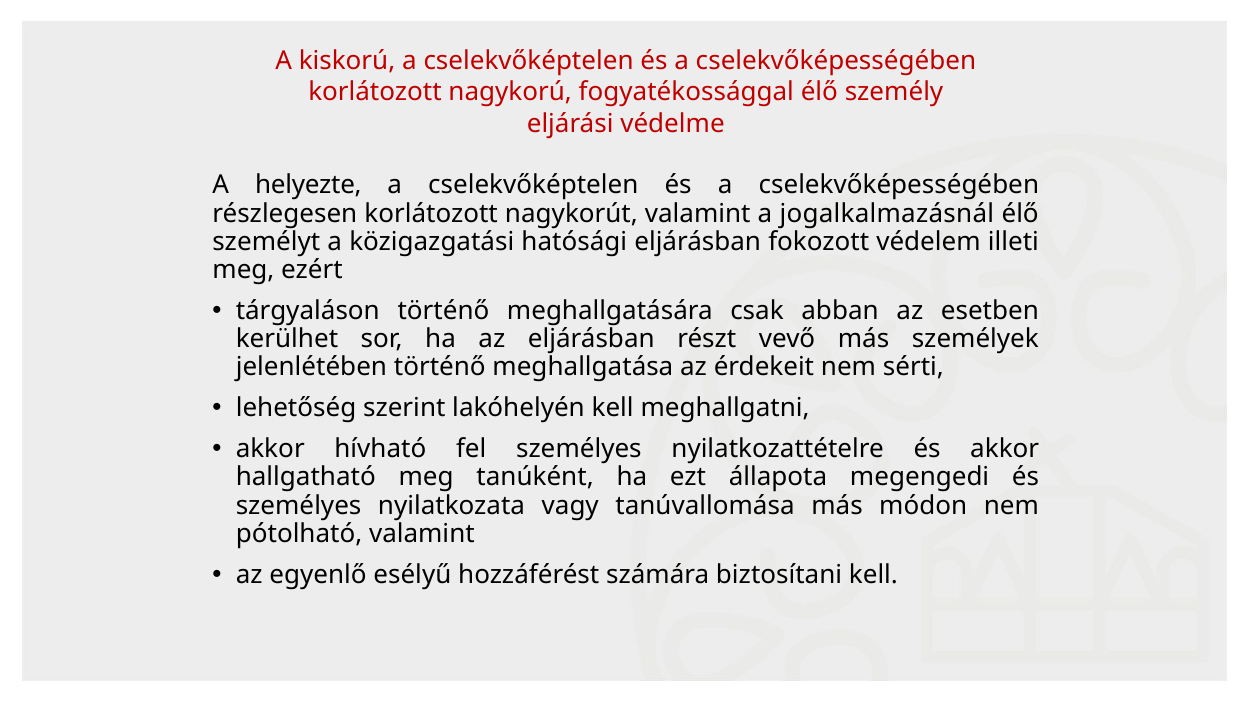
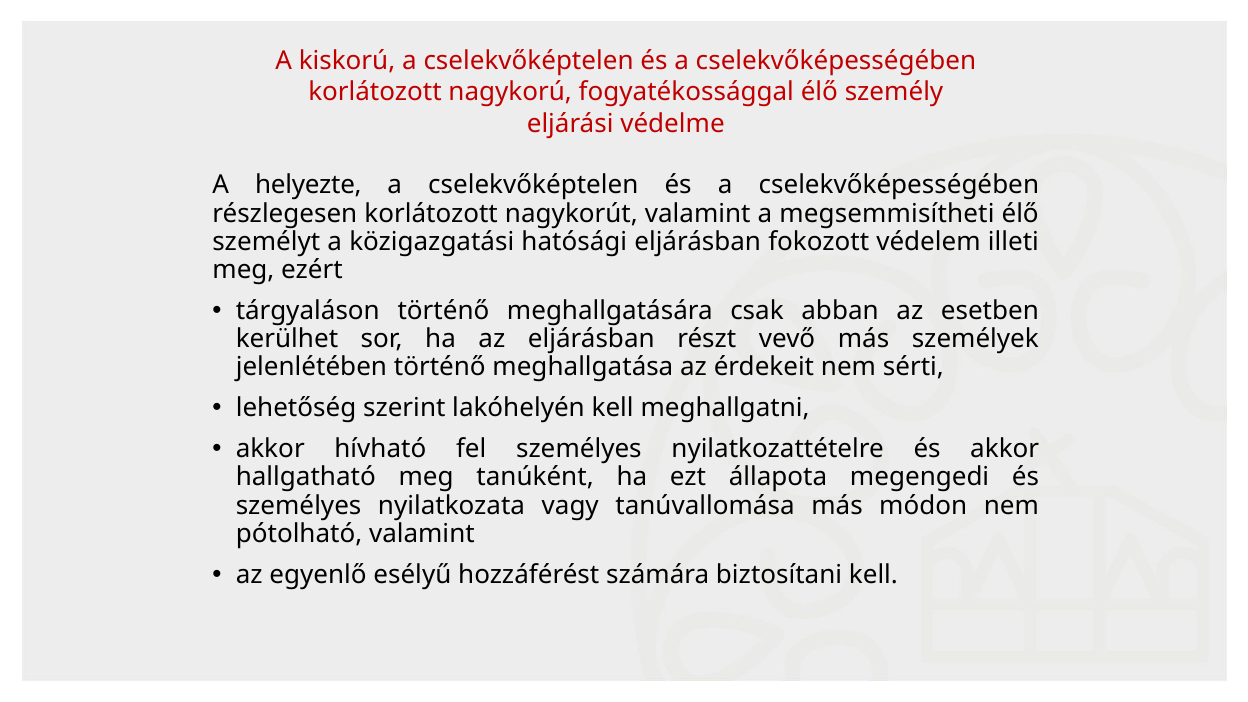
jogalkalmazásnál: jogalkalmazásnál -> megsemmisítheti (887, 213)
